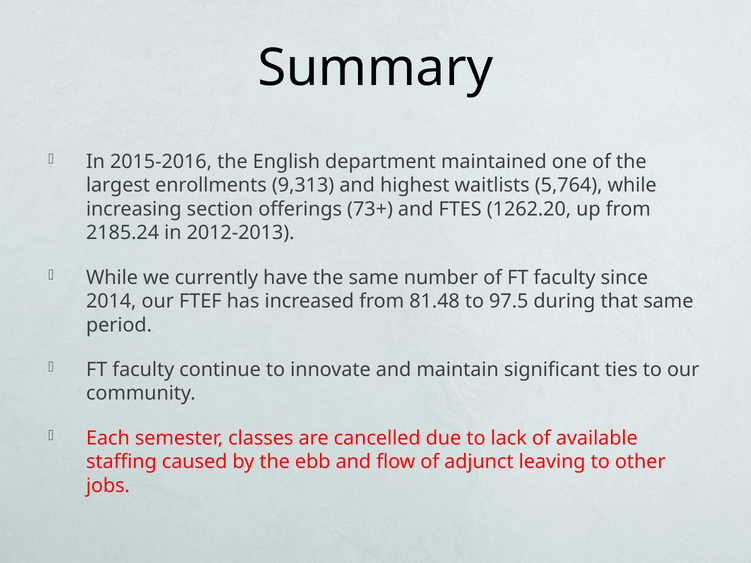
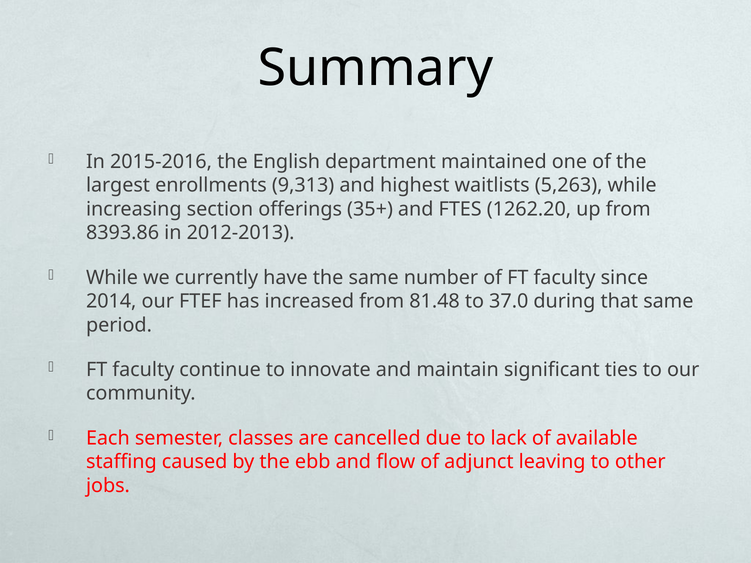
5,764: 5,764 -> 5,263 (569, 185)
73+: 73+ -> 35+ (370, 209)
2185.24: 2185.24 -> 8393.86 (123, 233)
97.5: 97.5 -> 37.0 (509, 301)
